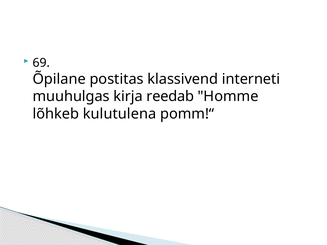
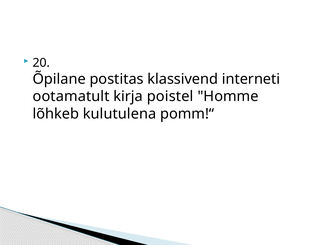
69: 69 -> 20 (41, 63)
muuhulgas: muuhulgas -> ootamatult (71, 96)
reedab: reedab -> poistel (170, 96)
